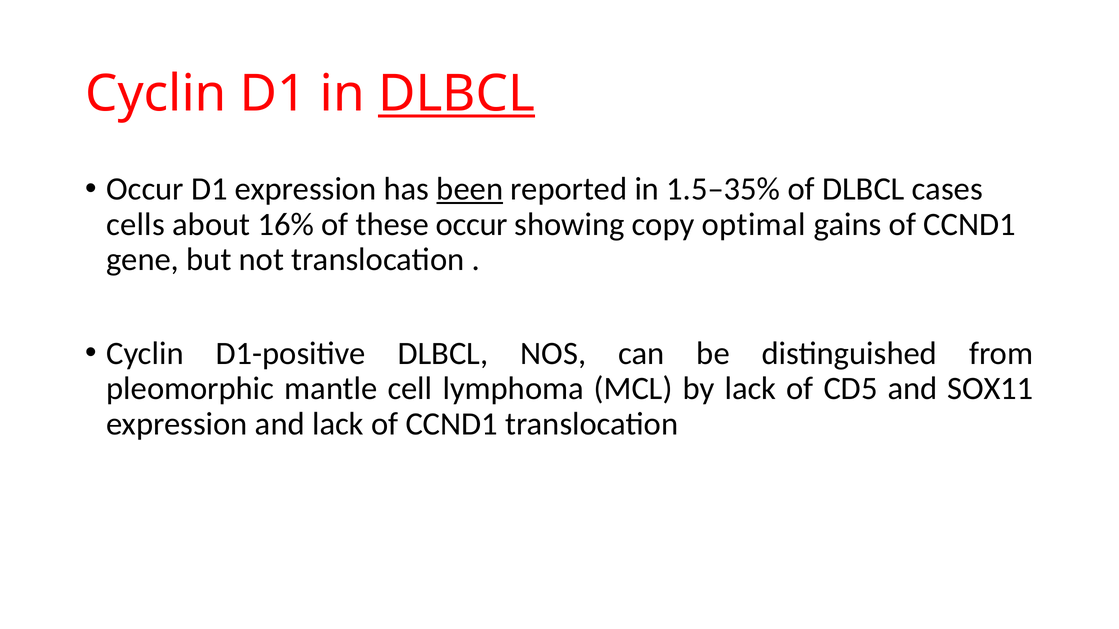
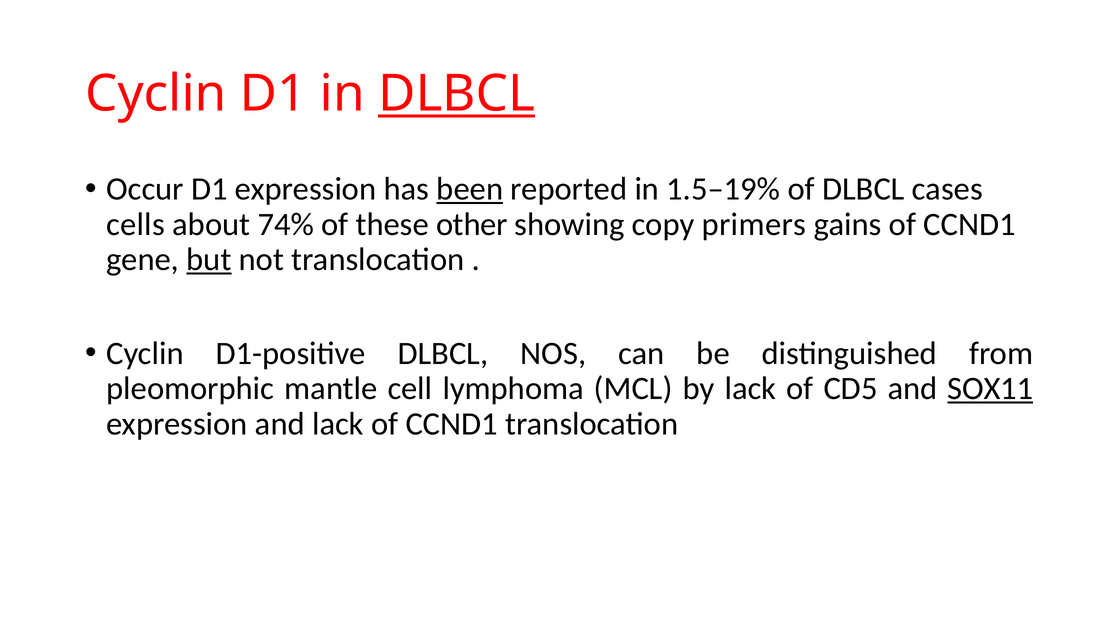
1.5–35%: 1.5–35% -> 1.5–19% (723, 189)
16%: 16% -> 74% (286, 224)
these occur: occur -> other (472, 224)
optimal: optimal -> primers (754, 224)
but underline: none -> present (209, 260)
SOX11 underline: none -> present (990, 389)
